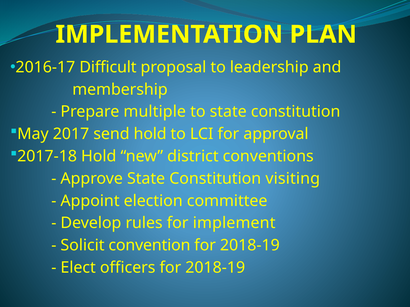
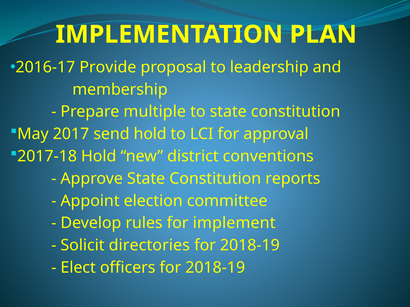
Difficult: Difficult -> Provide (108, 67)
visiting: visiting -> reports (293, 179)
convention: convention -> directories (149, 246)
